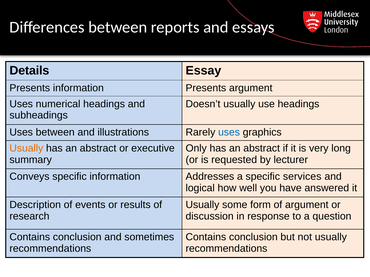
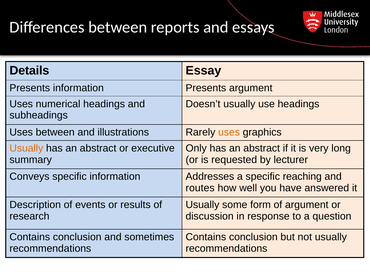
uses colour: blue -> orange (229, 132)
services: services -> reaching (302, 177)
logical: logical -> routes (200, 188)
